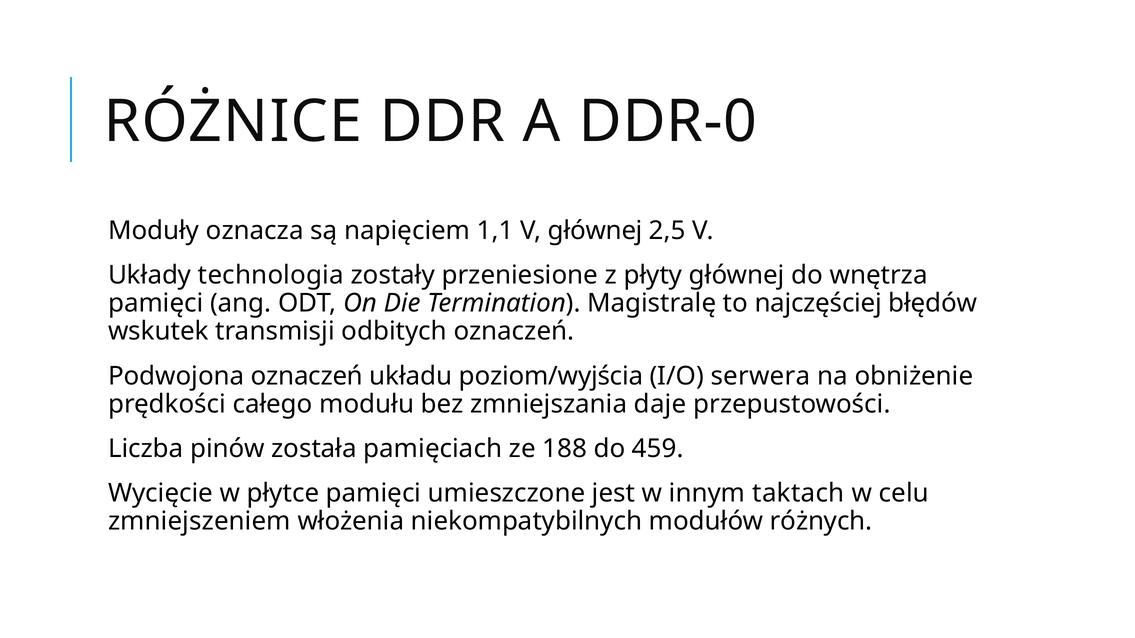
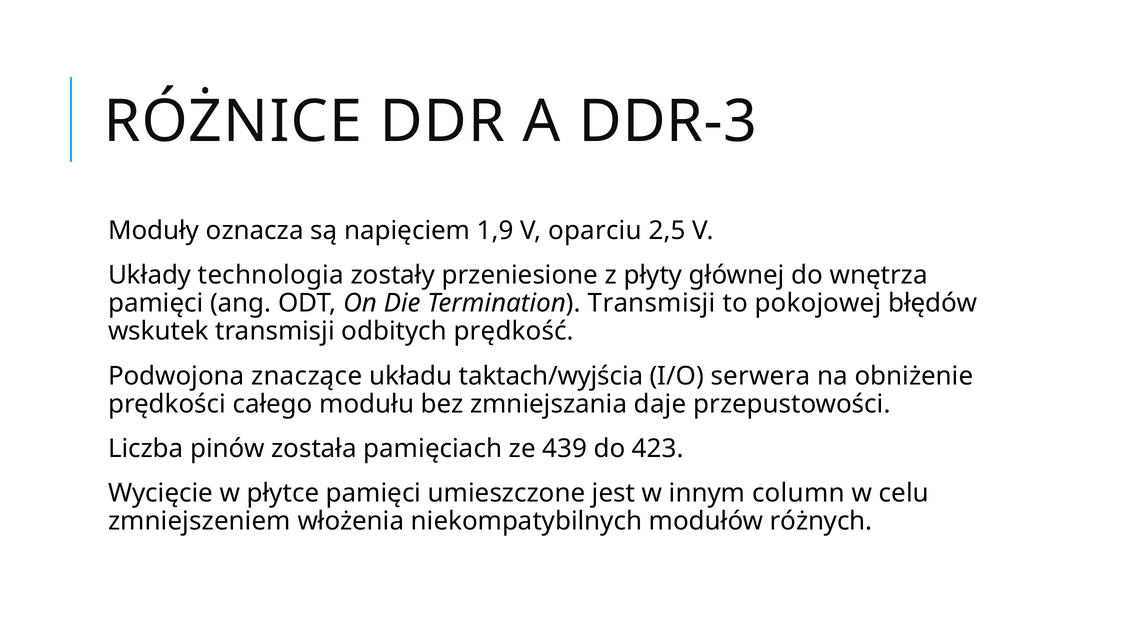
DDR-0: DDR-0 -> DDR-3 (668, 122)
1,1: 1,1 -> 1,9 (495, 231)
V głównej: głównej -> oparciu (595, 231)
Termination Magistralę: Magistralę -> Transmisji (652, 304)
najczęściej: najczęściej -> pokojowej (818, 304)
odbitych oznaczeń: oznaczeń -> prędkość (514, 332)
Podwojona oznaczeń: oznaczeń -> znaczące (307, 376)
poziom/wyjścia: poziom/wyjścia -> taktach/wyjścia (551, 376)
188: 188 -> 439 (565, 449)
459: 459 -> 423 (658, 449)
taktach: taktach -> column (798, 494)
